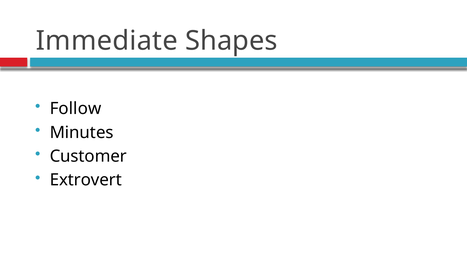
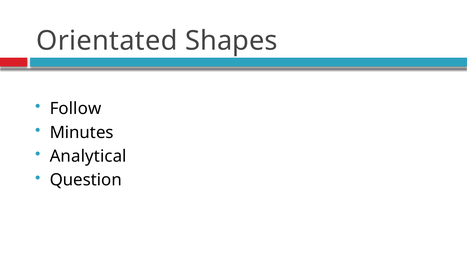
Immediate: Immediate -> Orientated (107, 41)
Customer: Customer -> Analytical (88, 156)
Extrovert: Extrovert -> Question (86, 180)
